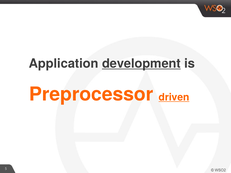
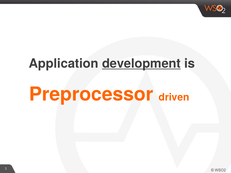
driven underline: present -> none (174, 97)
